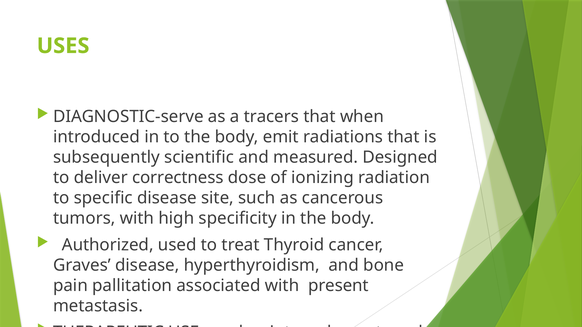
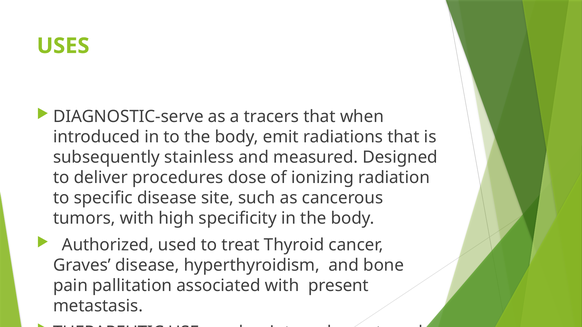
scientific: scientific -> stainless (199, 157)
correctness: correctness -> procedures (178, 178)
